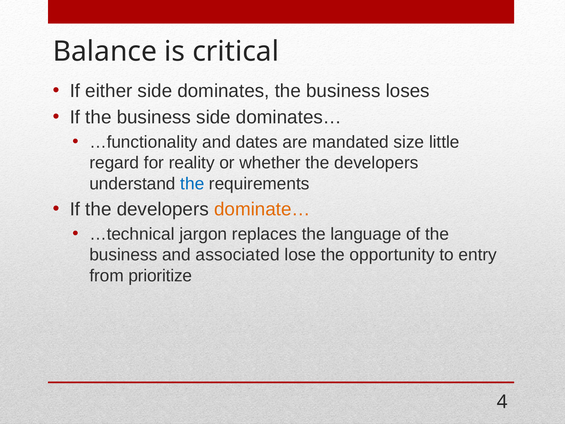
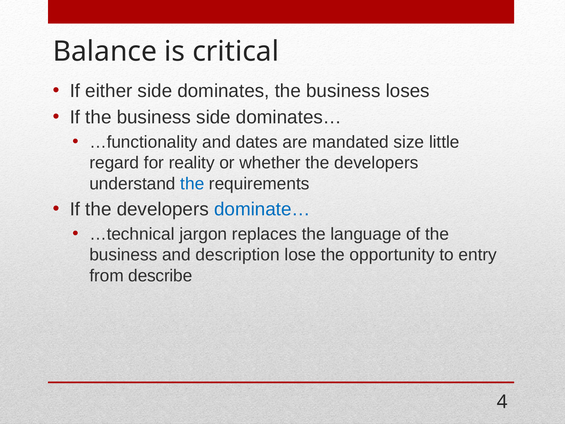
dominate… colour: orange -> blue (262, 209)
associated: associated -> description (238, 255)
prioritize: prioritize -> describe (160, 275)
